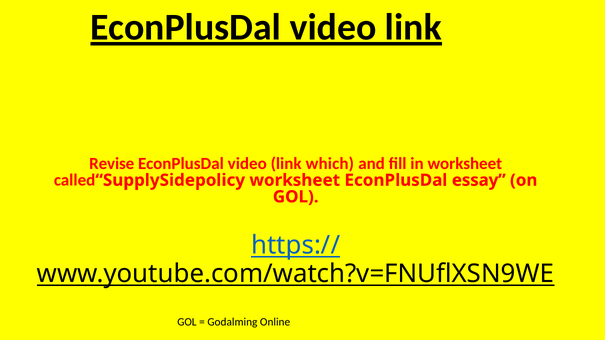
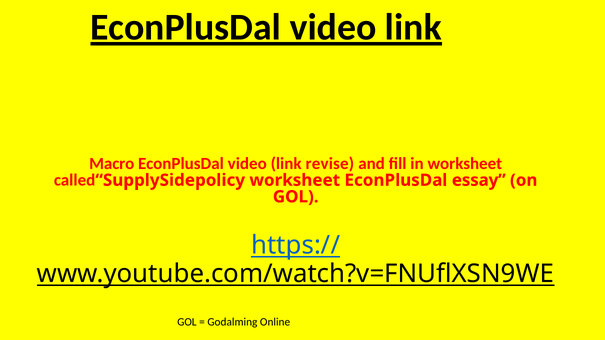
Revise: Revise -> Macro (112, 164)
which: which -> revise (330, 164)
